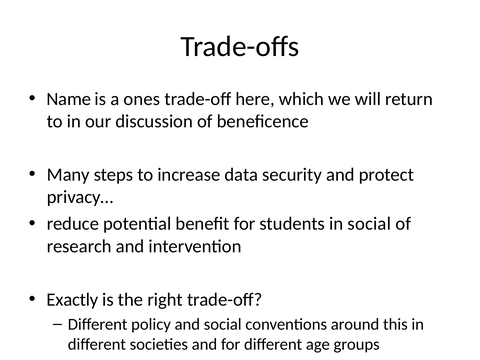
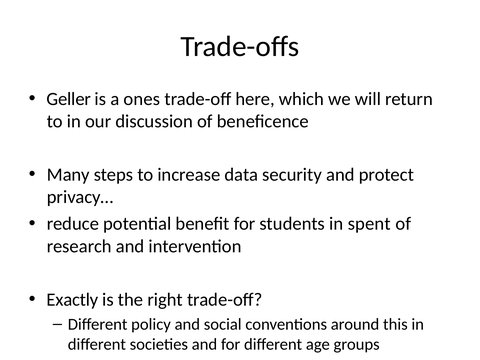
Name: Name -> Geller (69, 99)
in social: social -> spent (369, 224)
